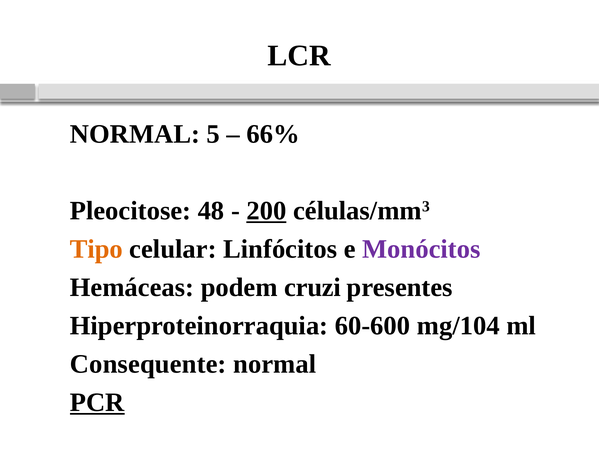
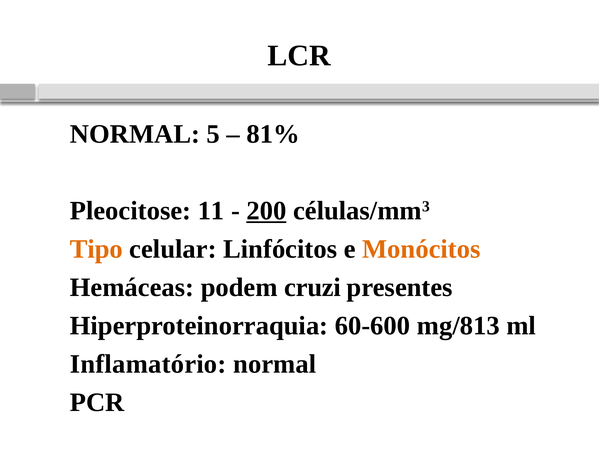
66%: 66% -> 81% (273, 134)
48: 48 -> 11 (211, 211)
Monócitos colour: purple -> orange (421, 249)
mg/104: mg/104 -> mg/813 (458, 326)
Consequente: Consequente -> Inflamatório (148, 364)
PCR underline: present -> none (97, 403)
